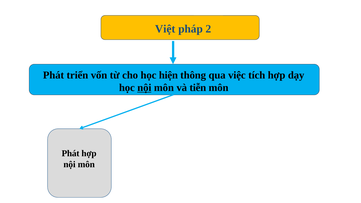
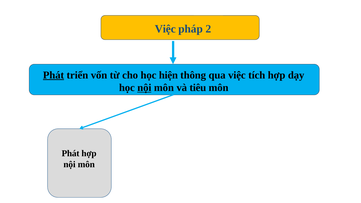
Việt: Việt -> Việc (165, 29)
Phát underline: none -> present (54, 75)
tiễn: tiễn -> tiêu (198, 88)
